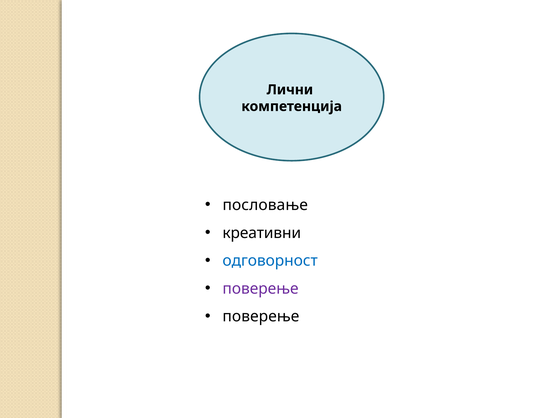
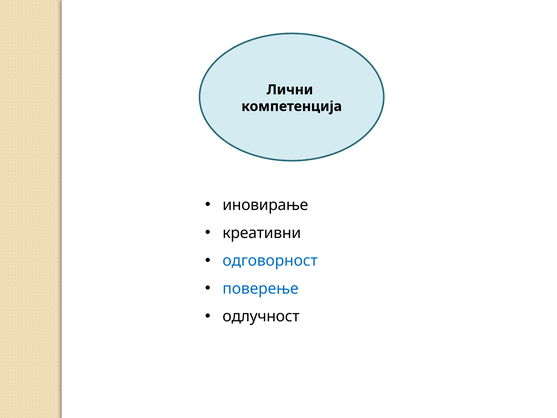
пословање: пословање -> иновирање (265, 205)
поверење colour: purple -> blue (261, 288)
поверење: поверење -> одлучност (261, 316)
